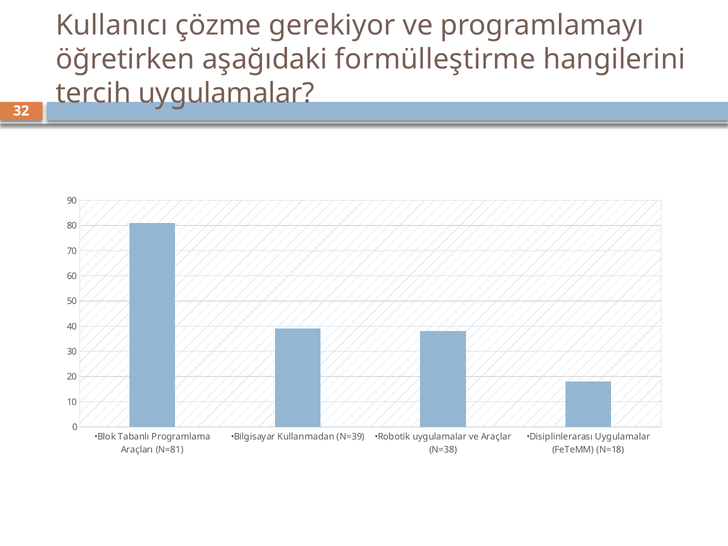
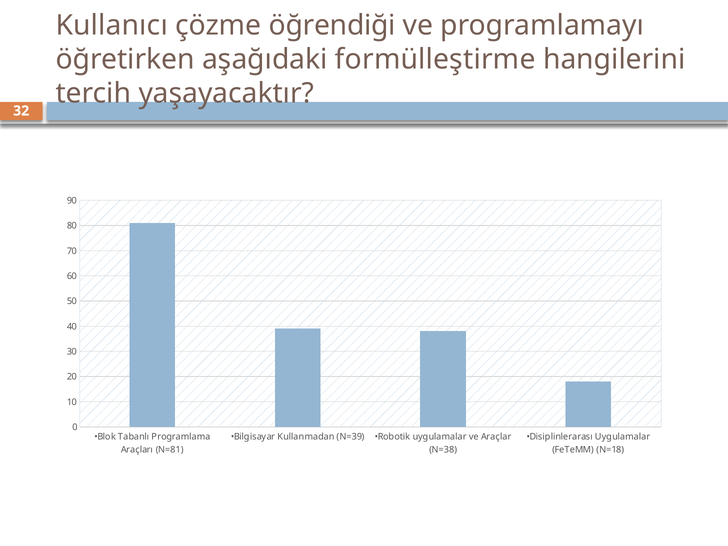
gerekiyor: gerekiyor -> öğrendiği (332, 26)
tercih uygulamalar: uygulamalar -> yaşayacaktır (226, 94)
